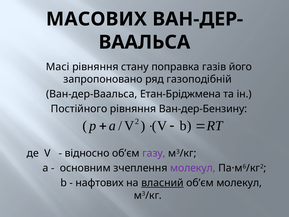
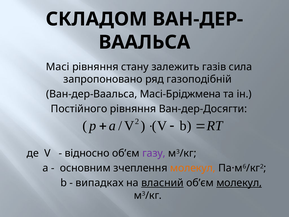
МАСОВИХ: МАСОВИХ -> СКЛАДОМ (96, 19)
поправка: поправка -> залежить (175, 67)
його: його -> сила (240, 67)
Етан-Бріджмена: Етан-Бріджмена -> Масі-Бріджмена (180, 94)
Ван-дер-Бензину: Ван-дер-Бензину -> Ван-дер-Досягти (203, 109)
молекул colour: purple -> orange (193, 168)
нафтових: нафтових -> випадках (100, 183)
молекул underline: none -> present (239, 183)
